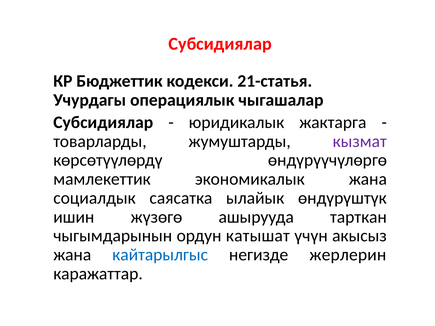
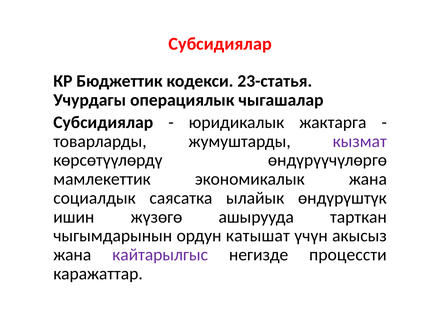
21-статья: 21-статья -> 23-статья (275, 81)
кайтарылгыс colour: blue -> purple (160, 255)
жерлерин: жерлерин -> процессти (348, 255)
